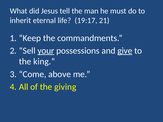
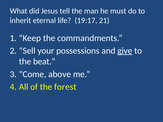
your underline: present -> none (46, 51)
king: king -> beat (44, 62)
giving: giving -> forest (65, 87)
